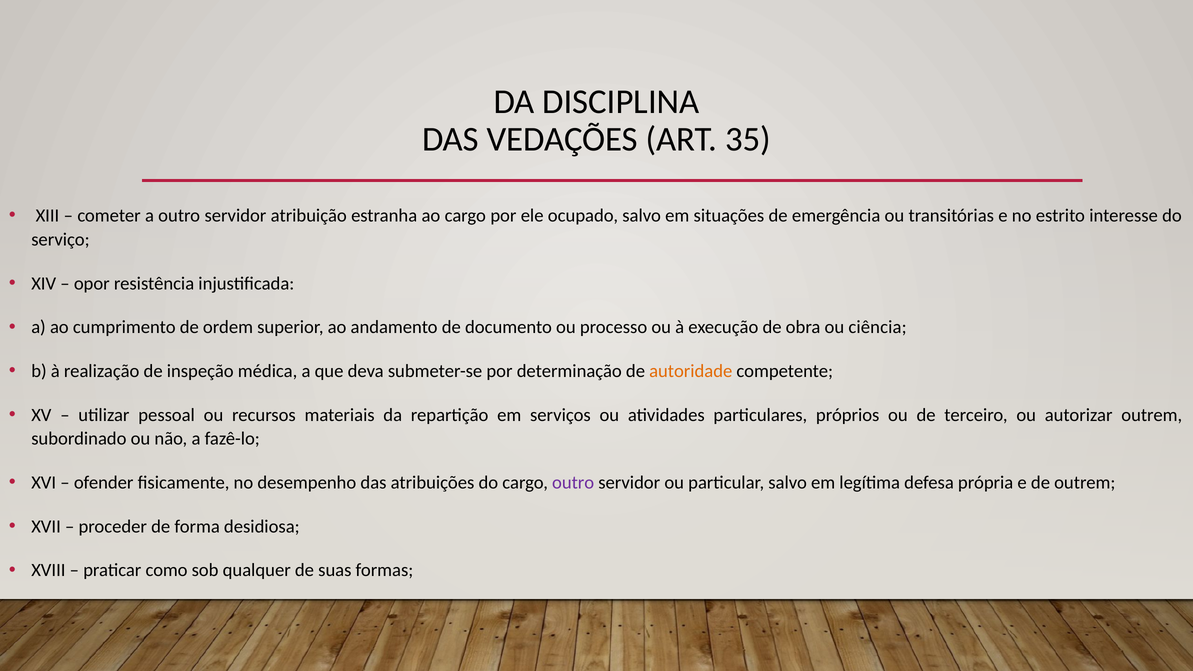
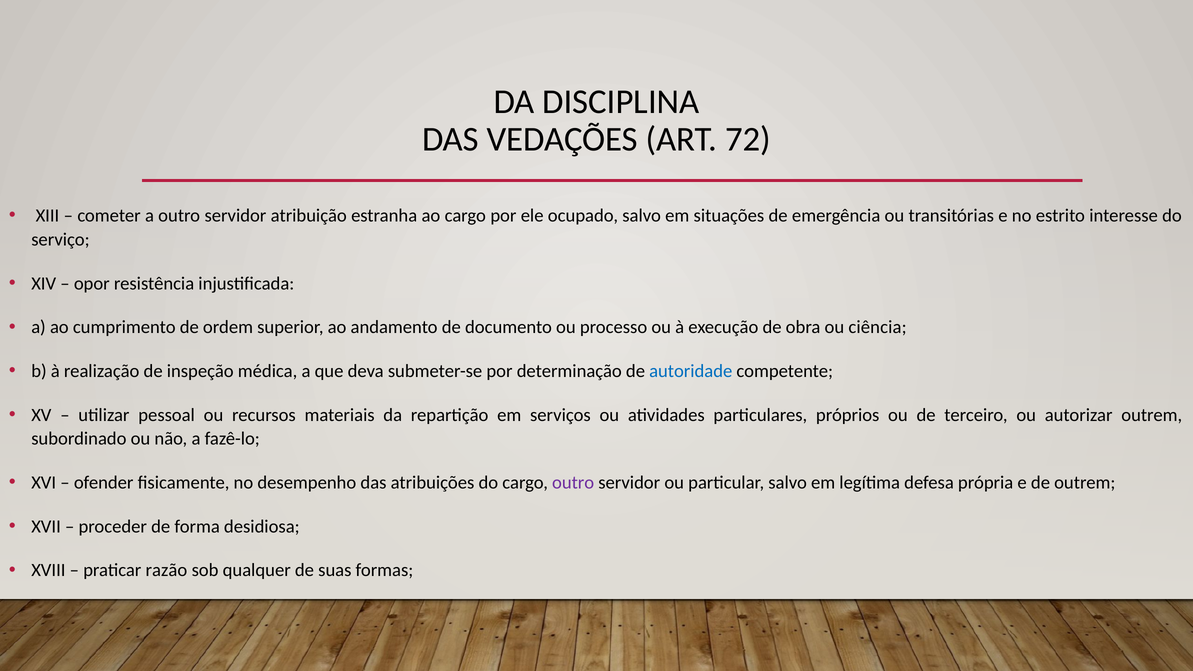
35: 35 -> 72 (748, 139)
autoridade colour: orange -> blue (691, 371)
como: como -> razão (166, 570)
